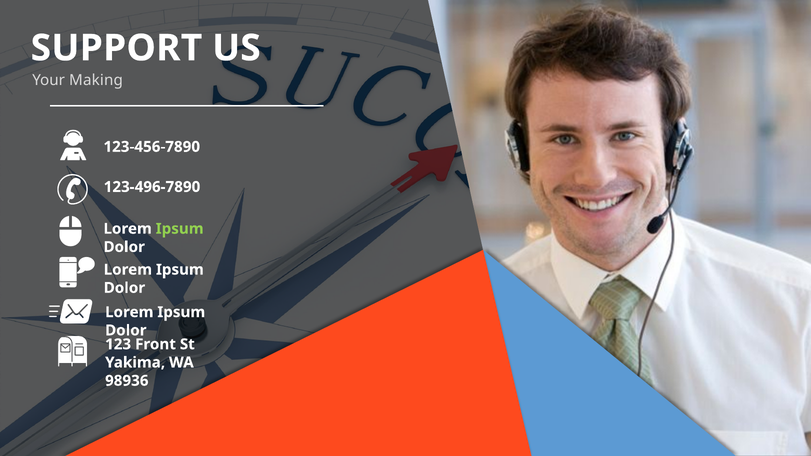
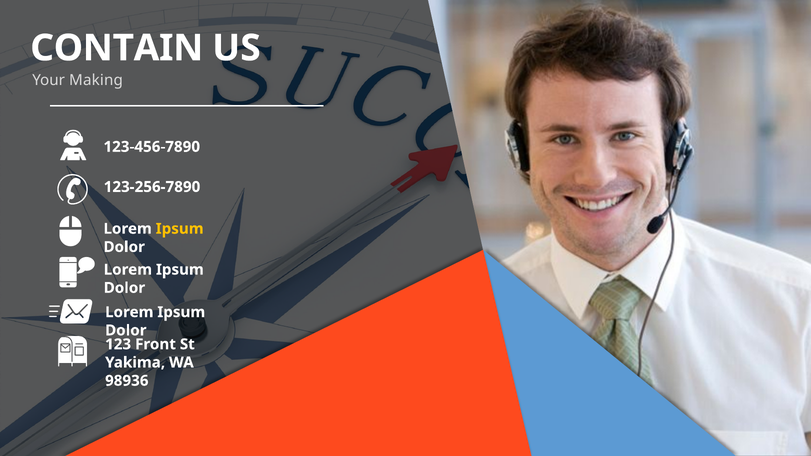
SUPPORT: SUPPORT -> CONTAIN (117, 48)
123-496-7890: 123-496-7890 -> 123-256-7890 (152, 187)
Ipsum colour: light green -> yellow (180, 229)
